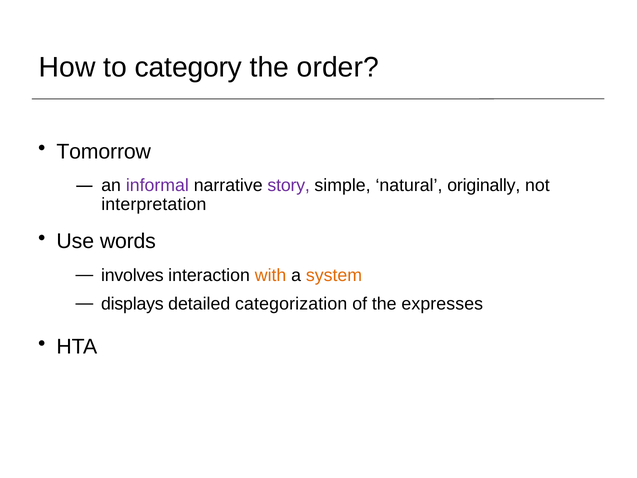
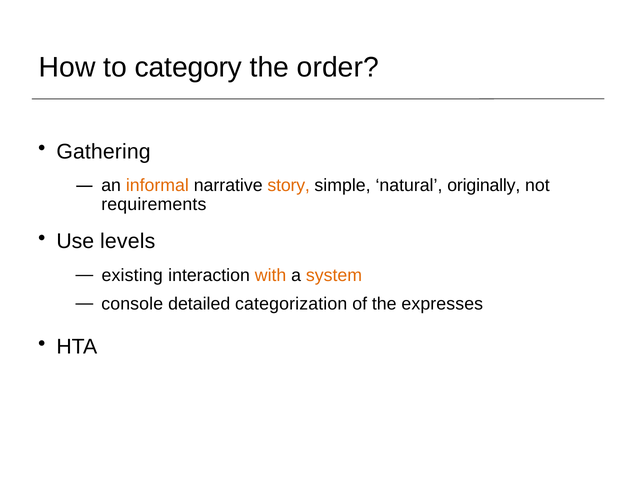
Tomorrow: Tomorrow -> Gathering (104, 151)
informal colour: purple -> orange (157, 185)
story colour: purple -> orange (289, 185)
interpretation: interpretation -> requirements (154, 204)
words: words -> levels (128, 241)
involves: involves -> existing (132, 275)
displays: displays -> console (132, 304)
